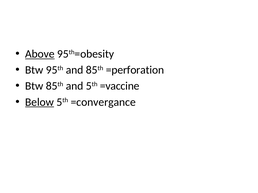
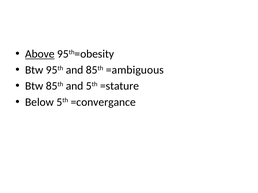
=perforation: =perforation -> =ambiguous (135, 70)
=vaccine: =vaccine -> =stature (120, 86)
Below underline: present -> none (40, 102)
